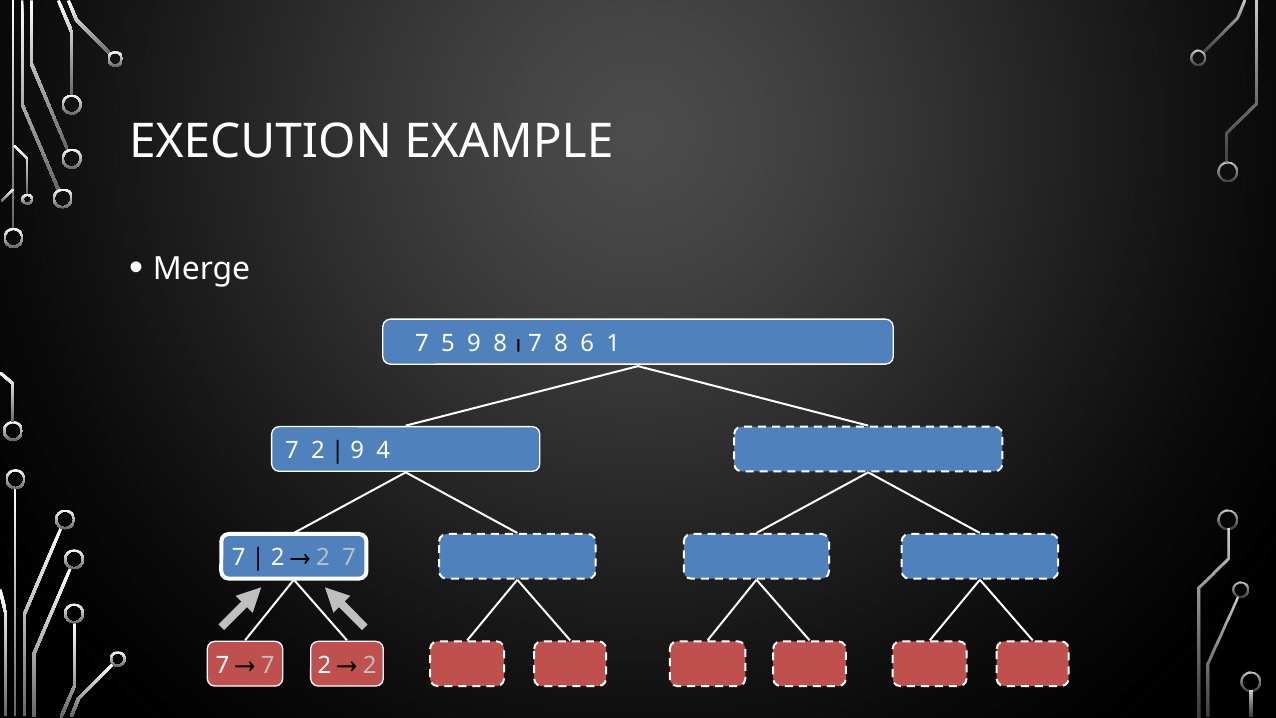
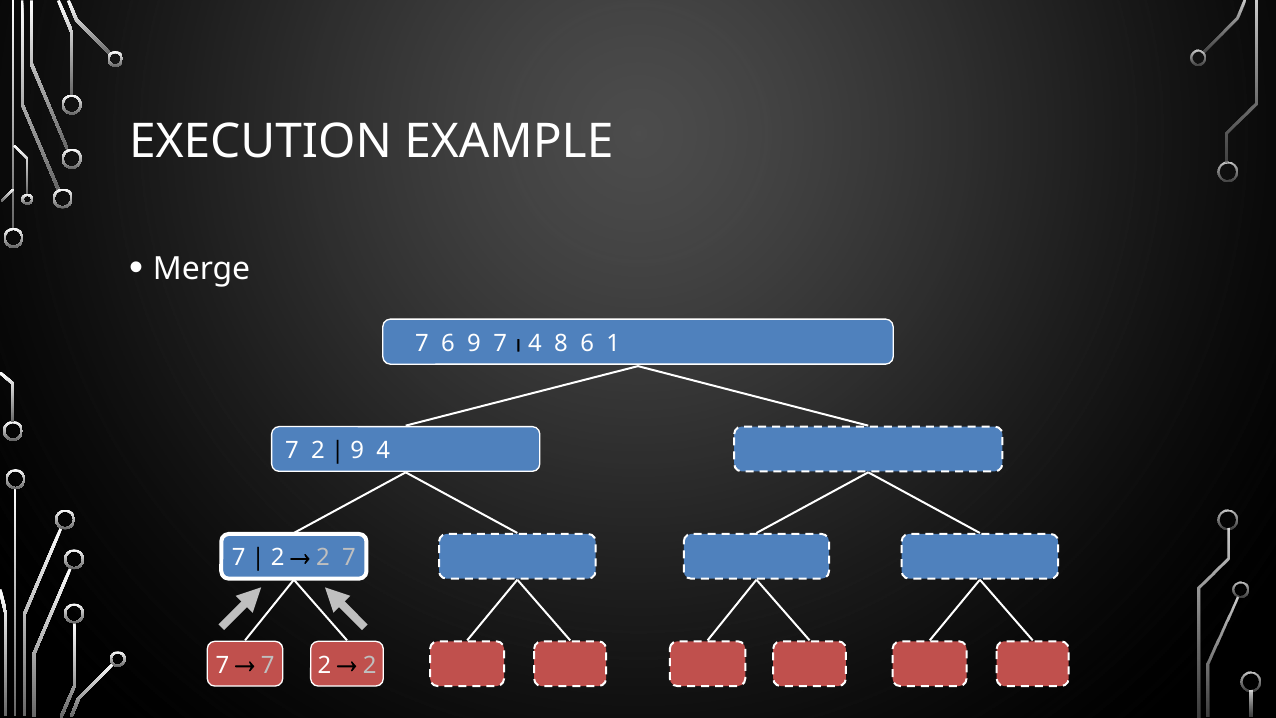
7 5: 5 -> 6 (448, 343)
9 8: 8 -> 7 (500, 343)
7: 7 -> 4 (535, 343)
